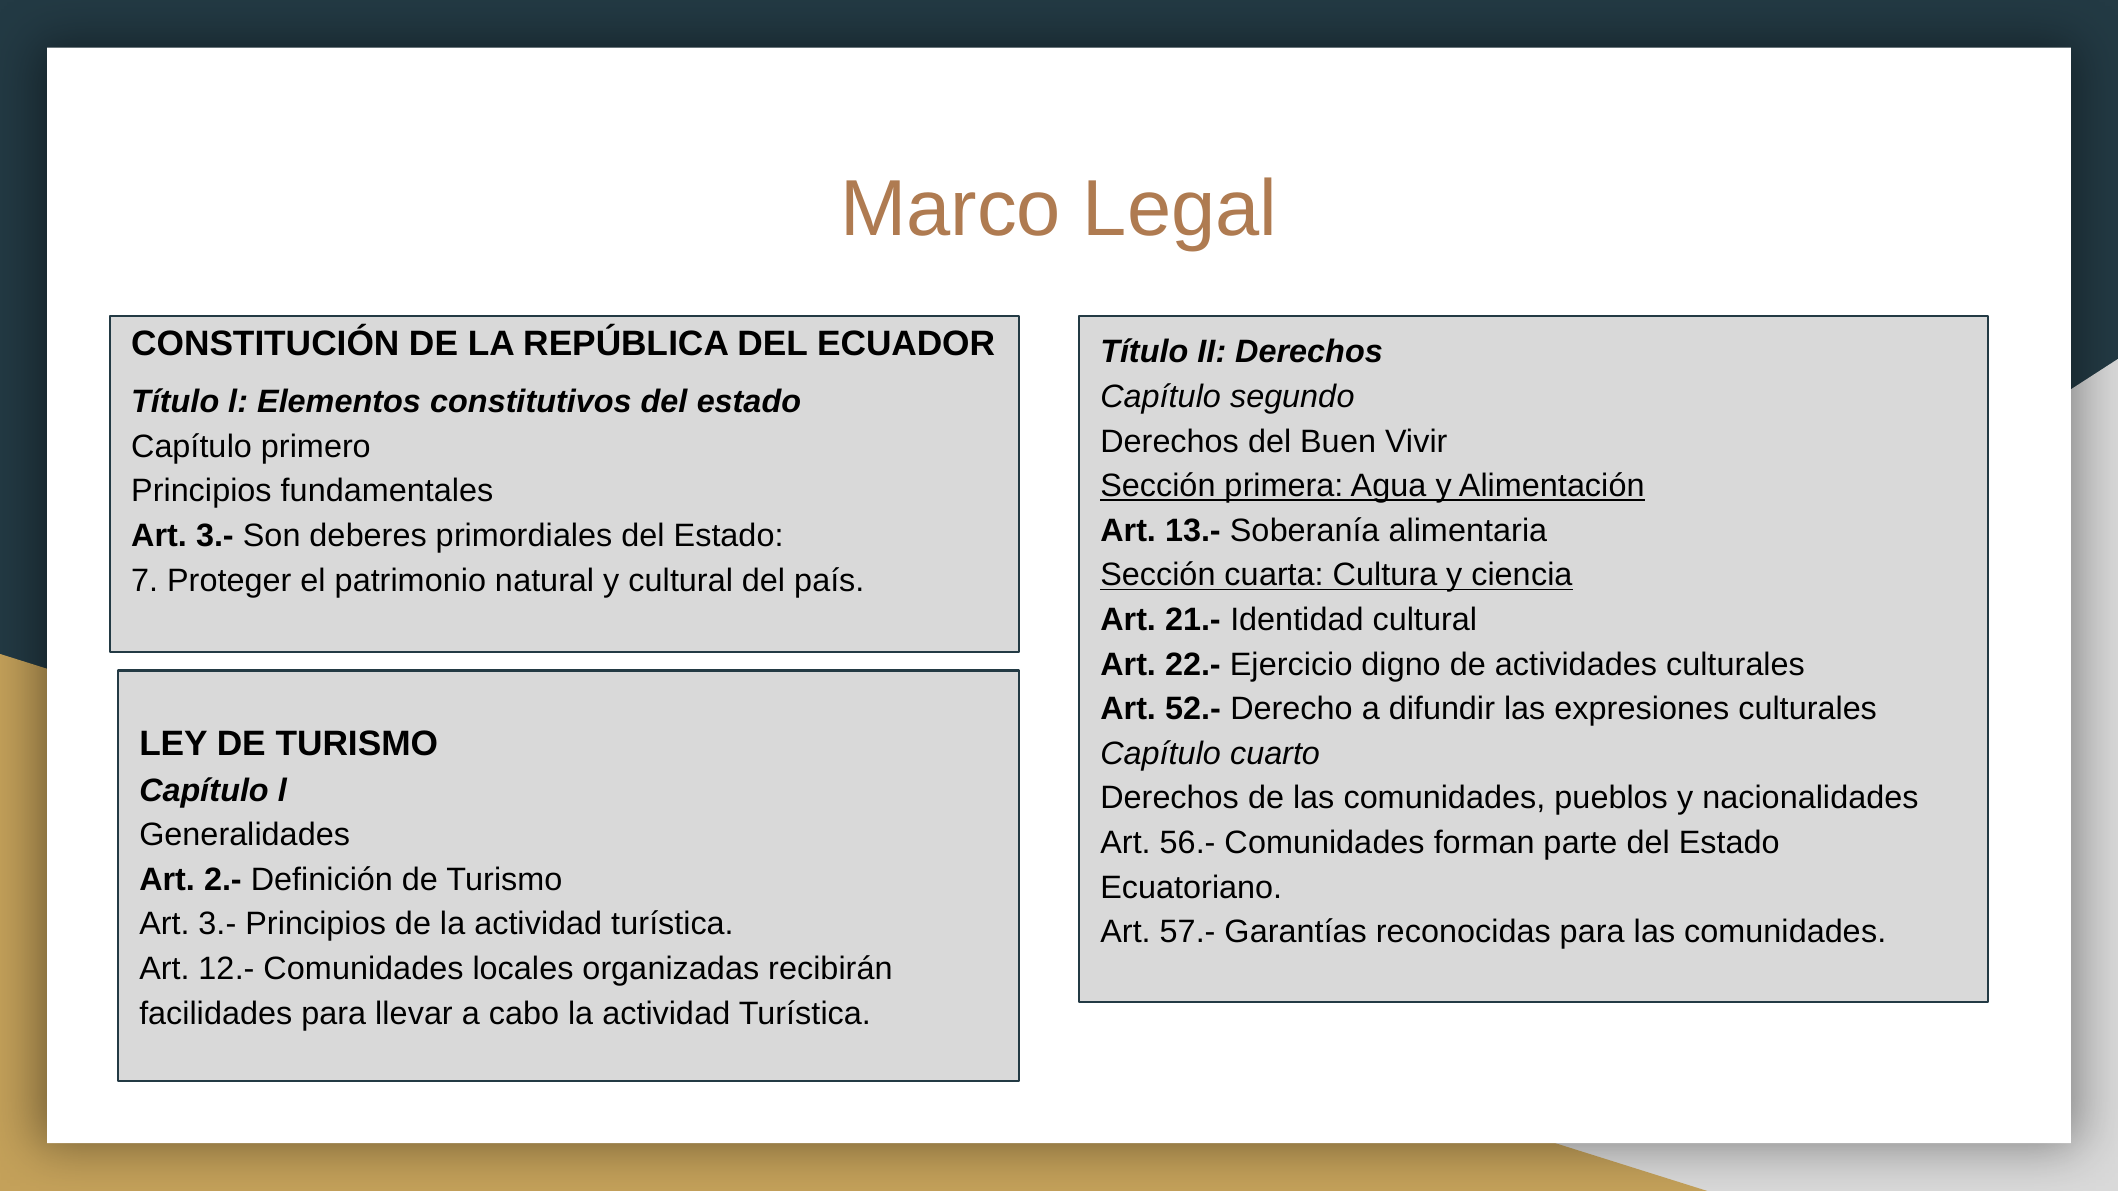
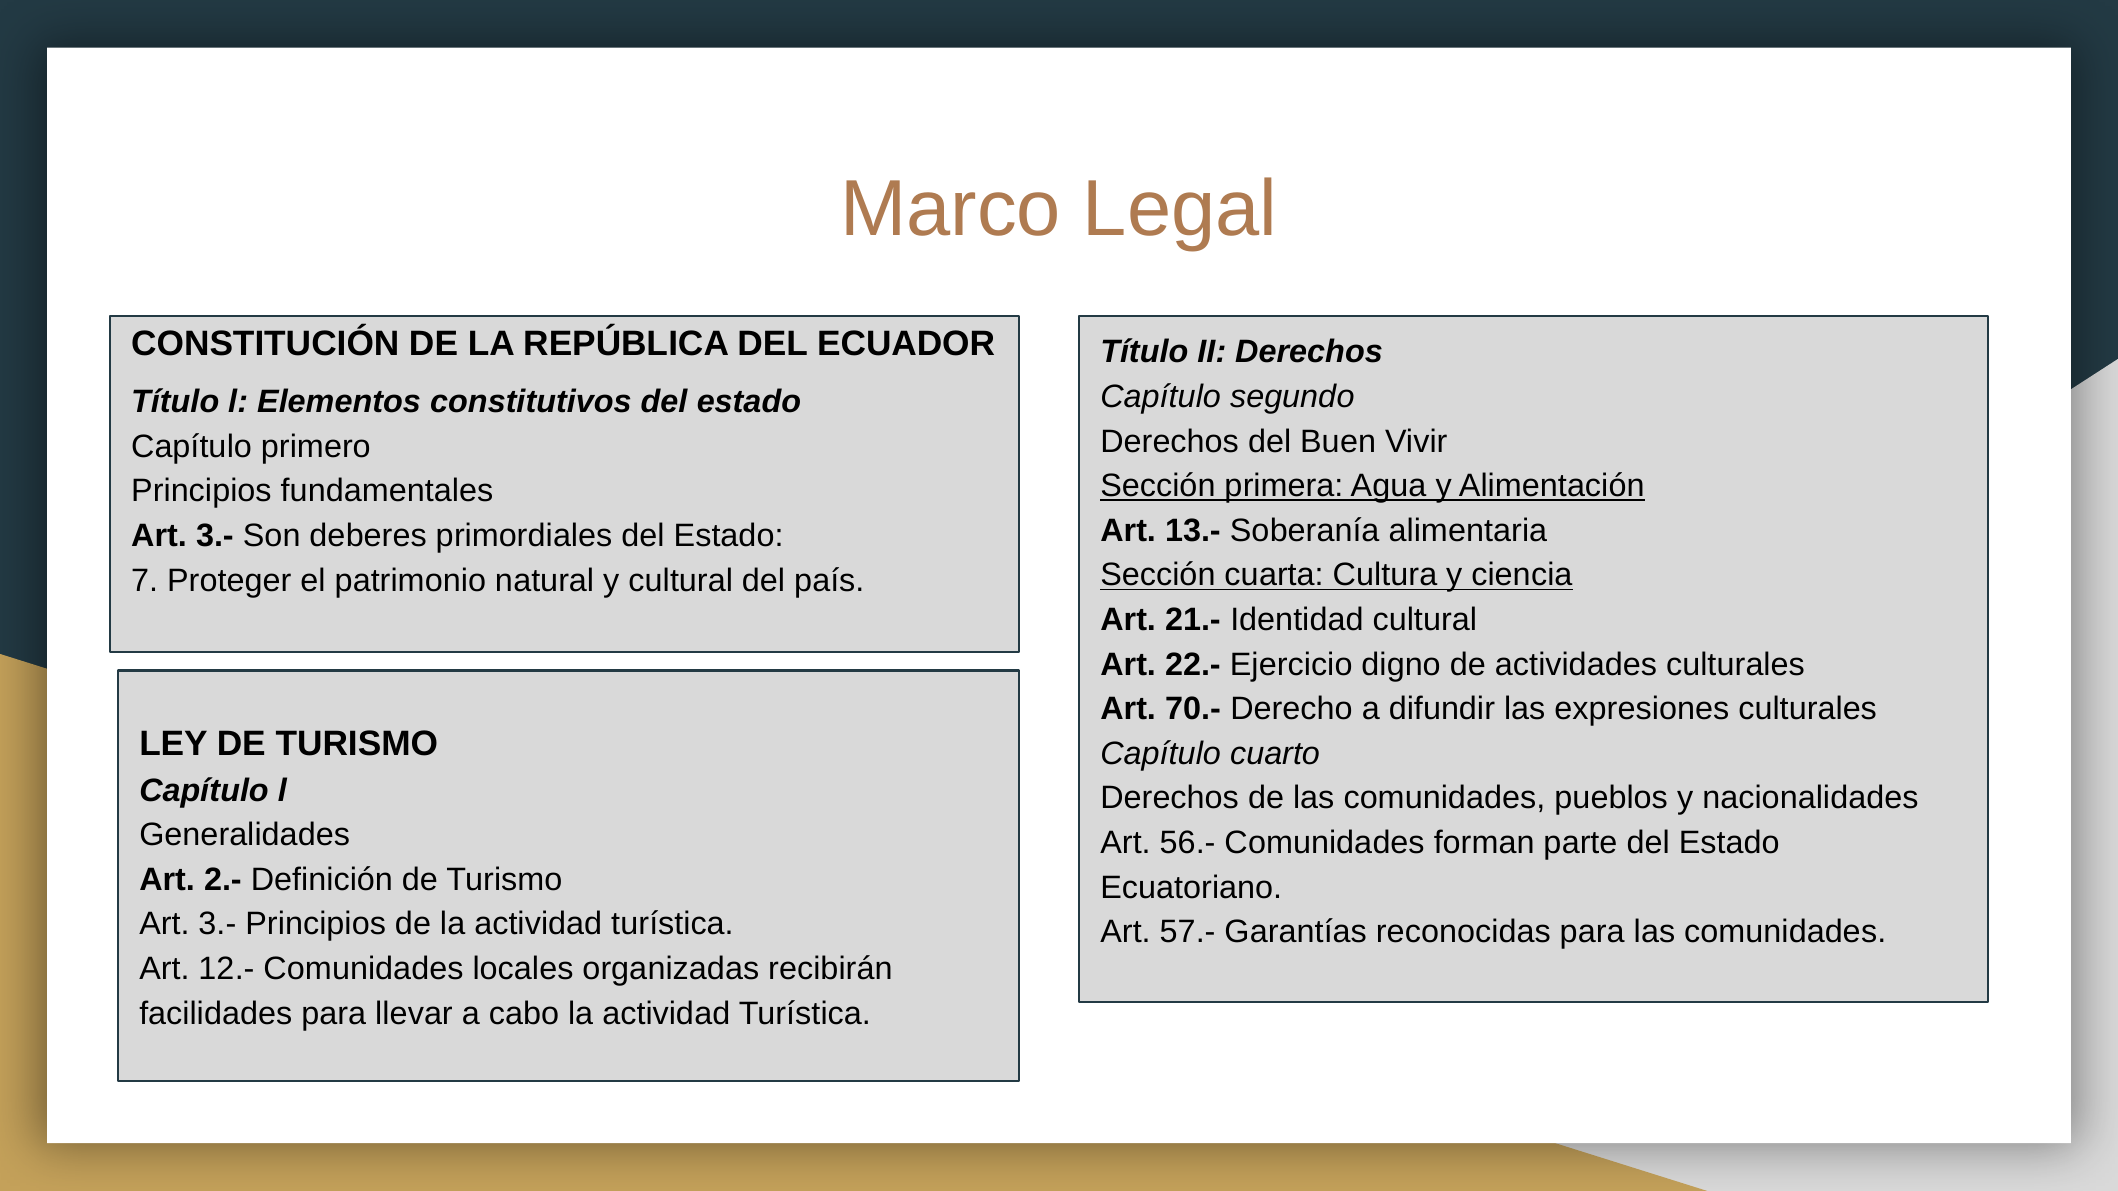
52.-: 52.- -> 70.- (1193, 709)
